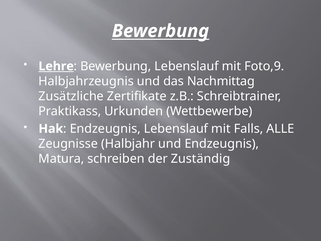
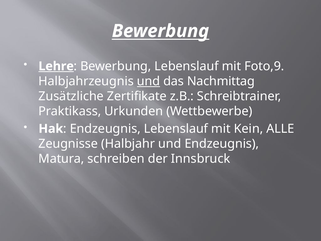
und underline: none -> present (149, 81)
Falls: Falls -> Kein (249, 129)
Zuständig: Zuständig -> Innsbruck (201, 159)
